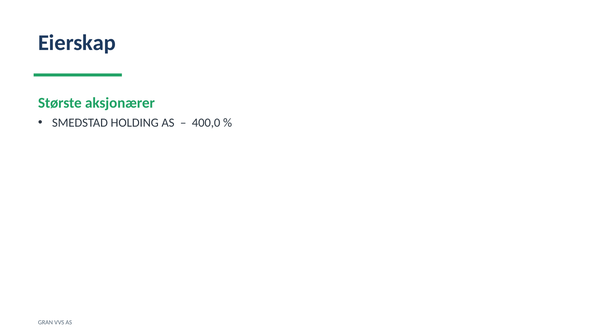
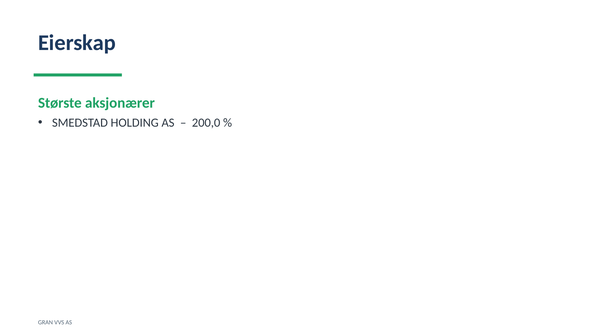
400,0: 400,0 -> 200,0 (206, 123)
